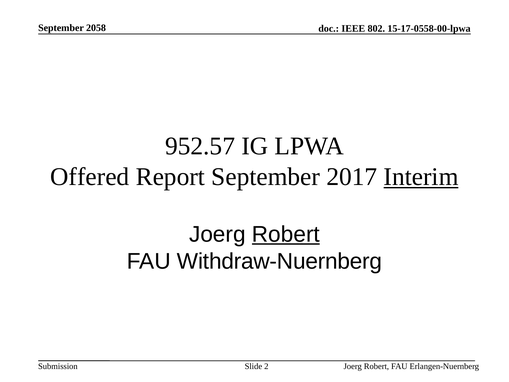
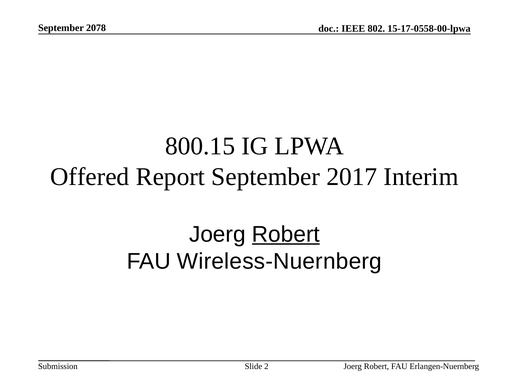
2058: 2058 -> 2078 (96, 28)
952.57: 952.57 -> 800.15 (200, 146)
Interim underline: present -> none (421, 177)
Withdraw-Nuernberg: Withdraw-Nuernberg -> Wireless-Nuernberg (279, 261)
